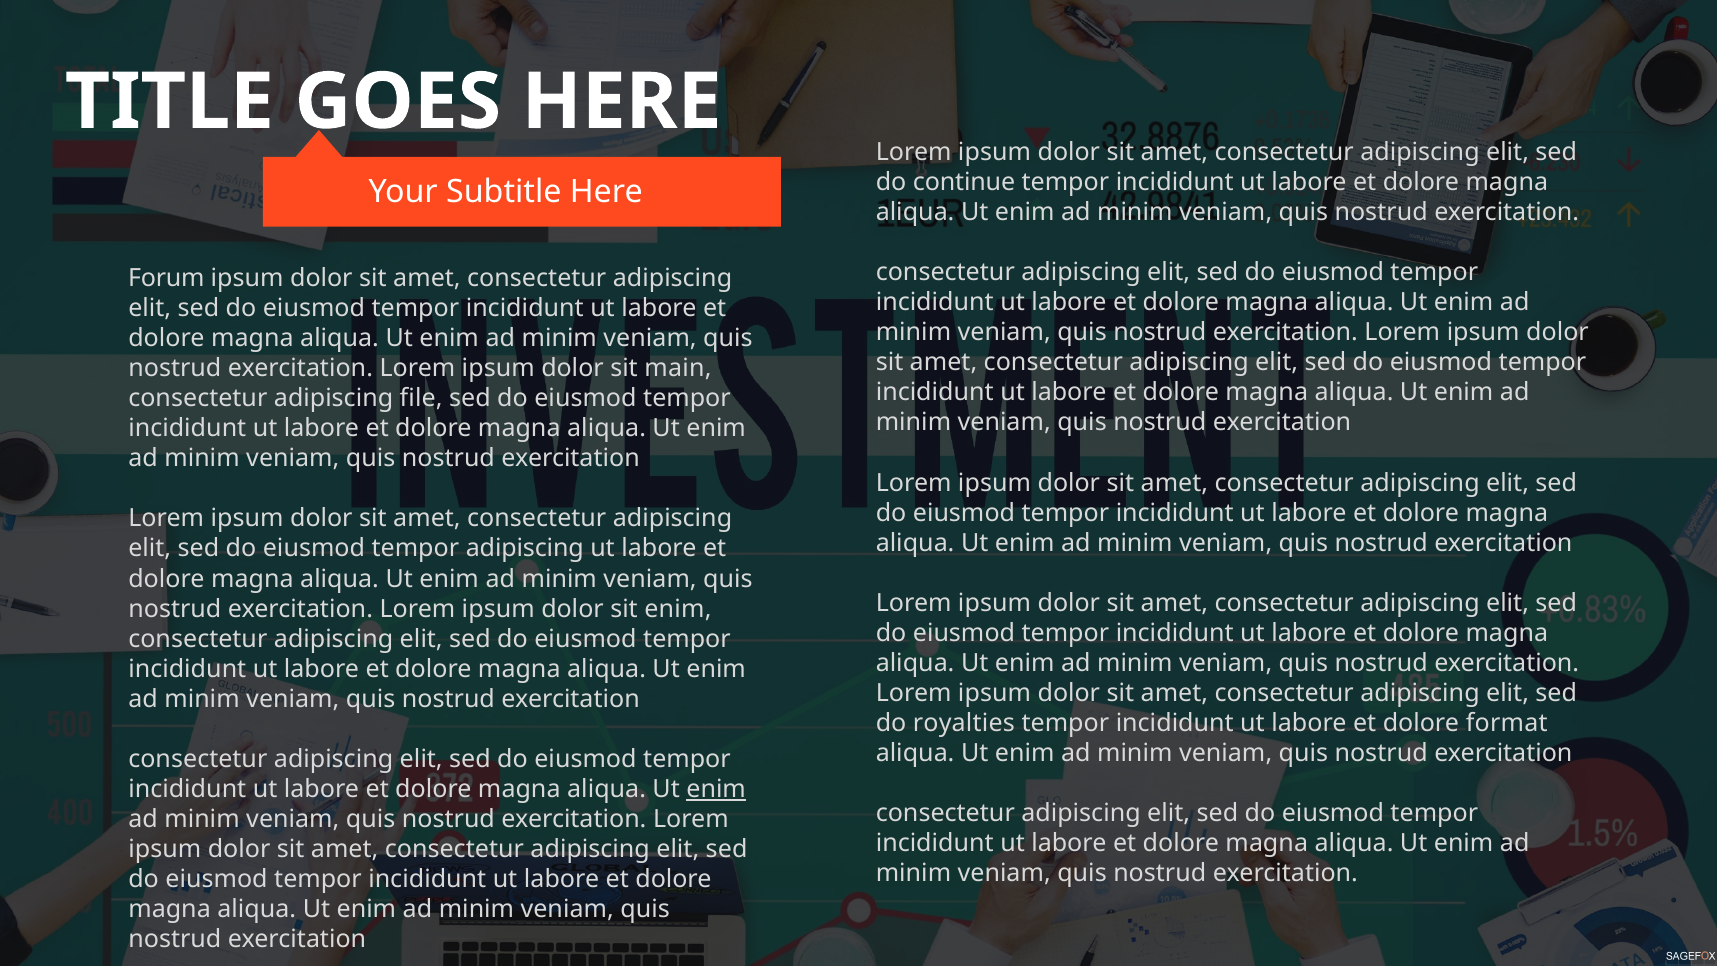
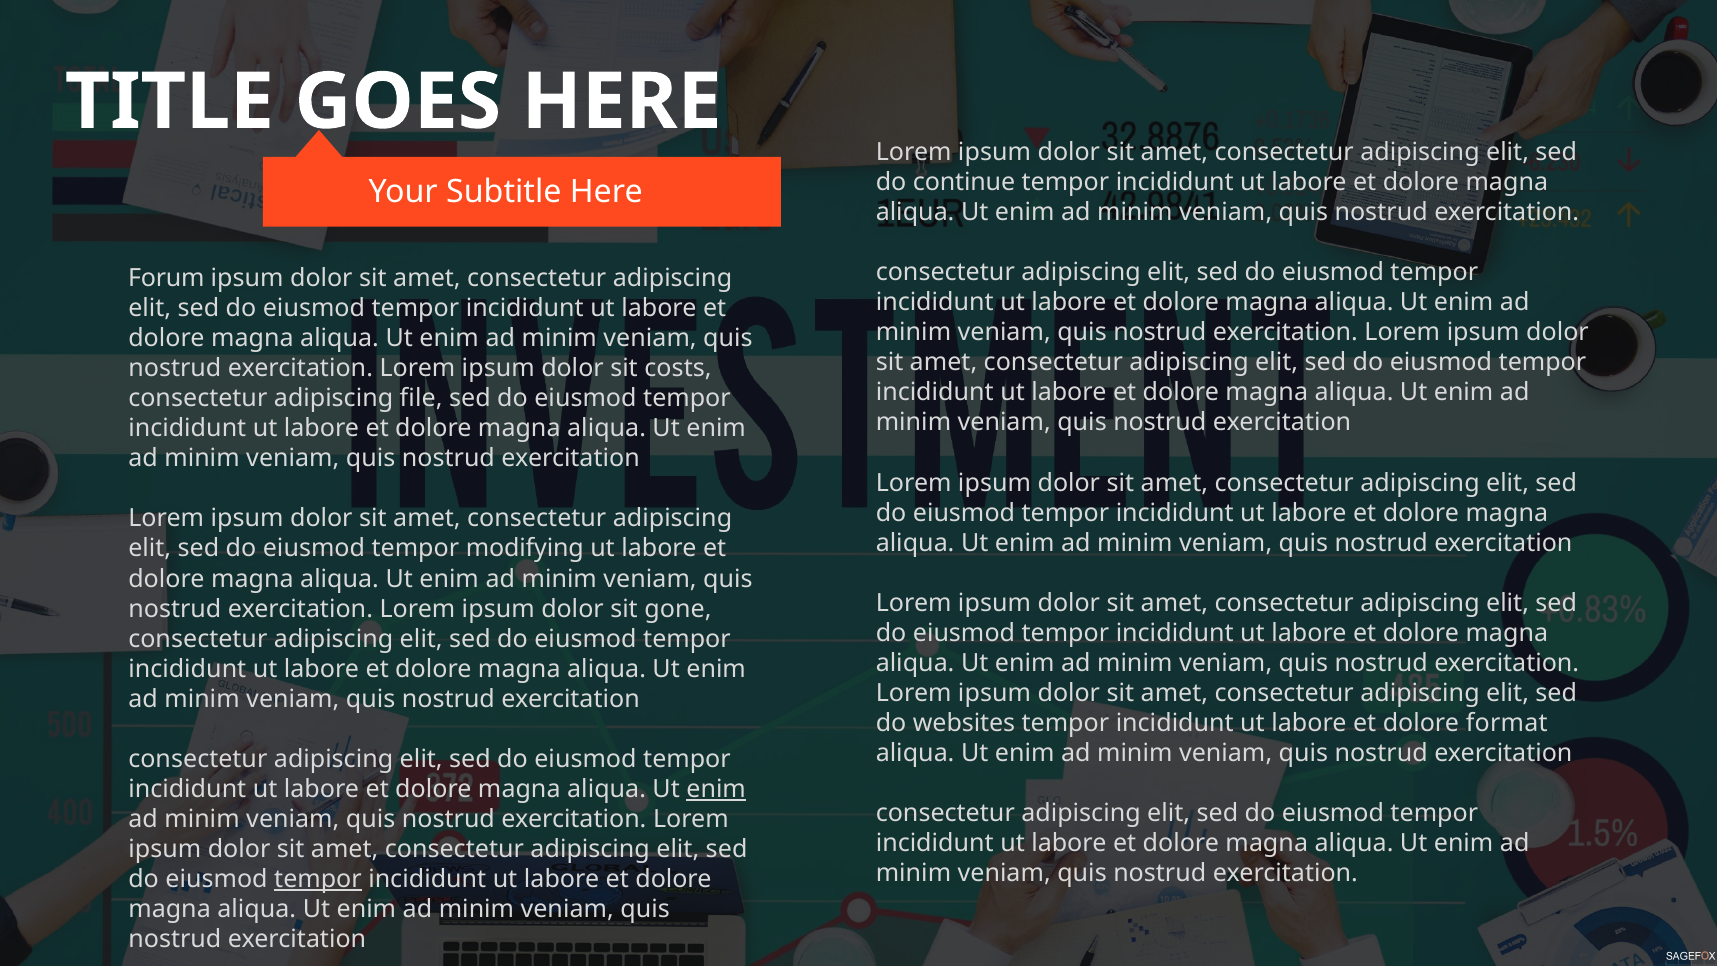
main: main -> costs (678, 368)
tempor adipiscing: adipiscing -> modifying (525, 549)
sit enim: enim -> gone (678, 609)
royalties: royalties -> websites (964, 723)
tempor underline: none -> present (318, 879)
